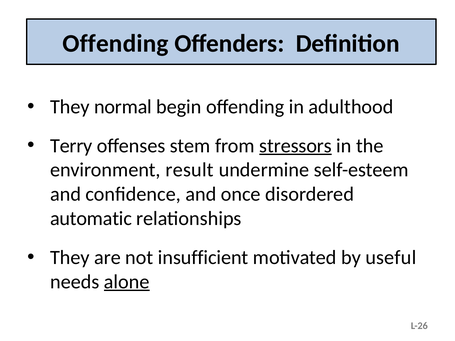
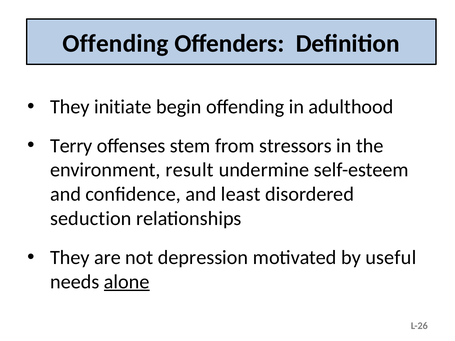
normal: normal -> initiate (123, 107)
stressors underline: present -> none (296, 146)
once: once -> least (241, 194)
automatic: automatic -> seduction (91, 219)
insufficient: insufficient -> depression (203, 258)
